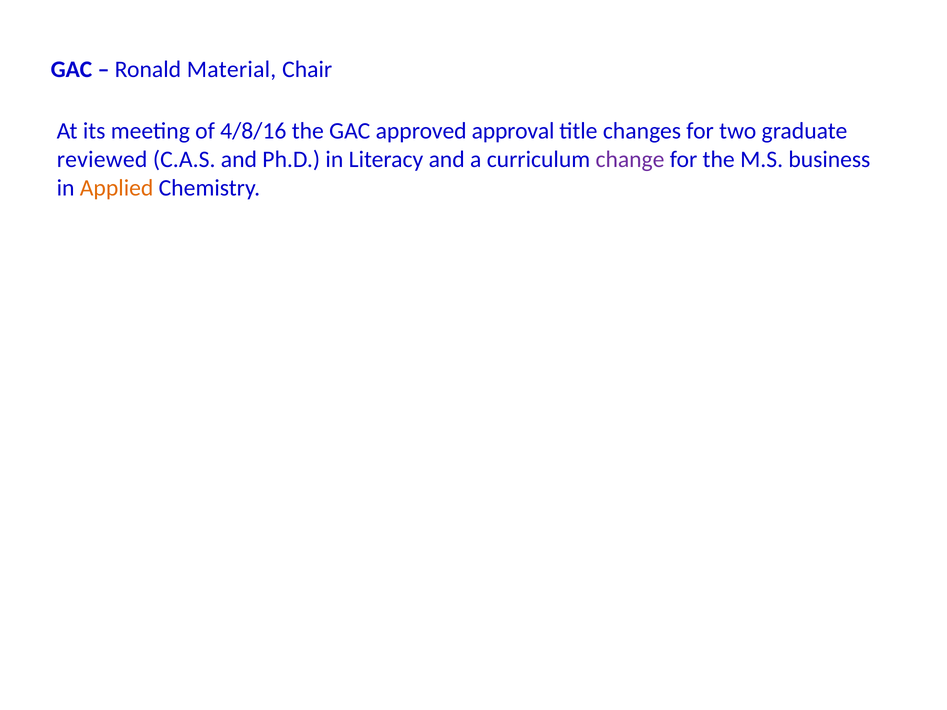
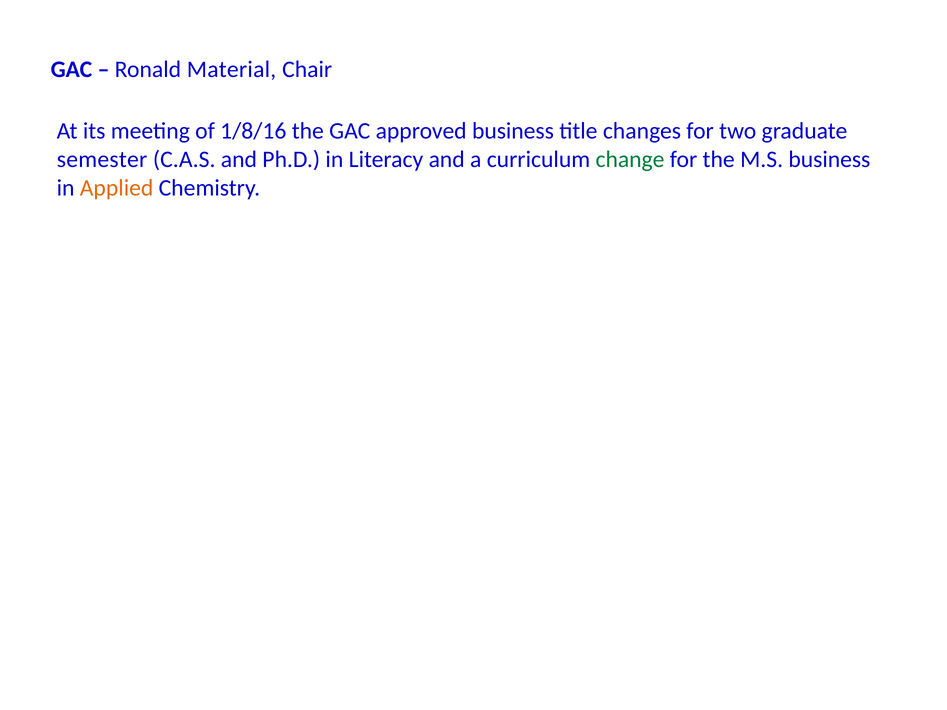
4/8/16: 4/8/16 -> 1/8/16 (253, 131)
approved approval: approval -> business (513, 131)
reviewed: reviewed -> semester (102, 159)
change colour: purple -> green (630, 159)
